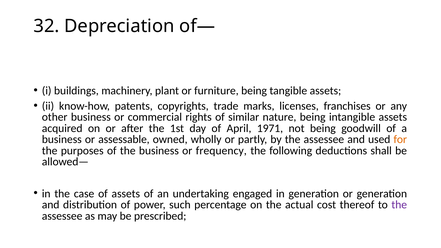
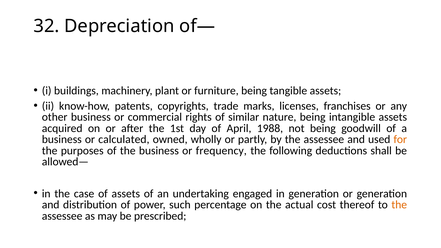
1971: 1971 -> 1988 (270, 128)
assessable: assessable -> calculated (124, 139)
the colour: purple -> orange (399, 205)
